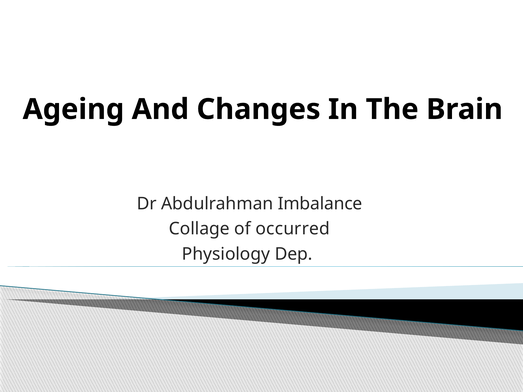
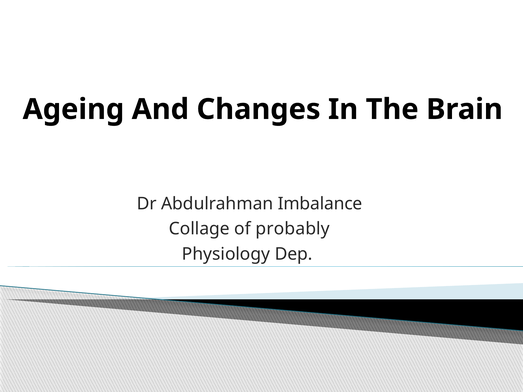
occurred: occurred -> probably (293, 229)
